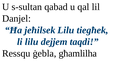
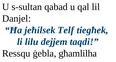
jeħilsek Lilu: Lilu -> Telf (66, 30)
